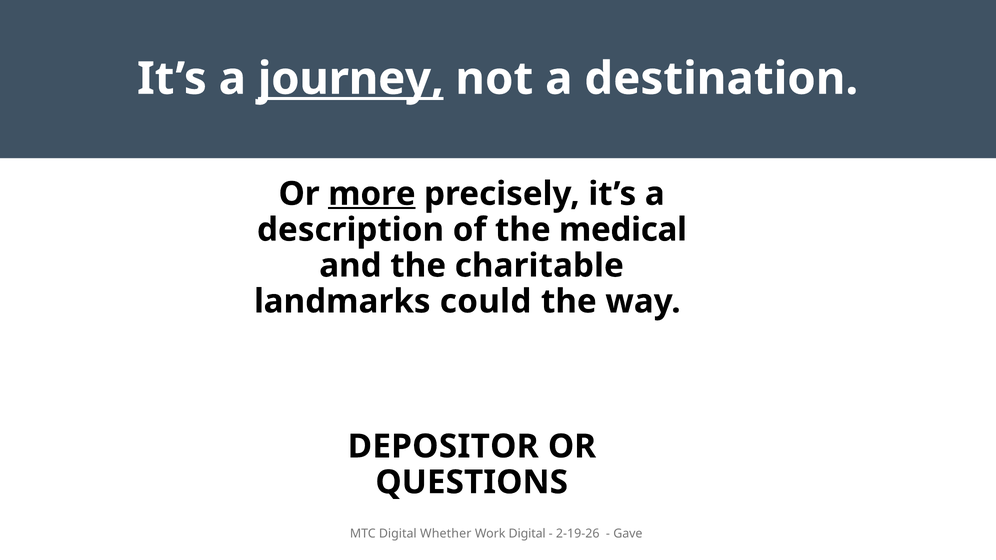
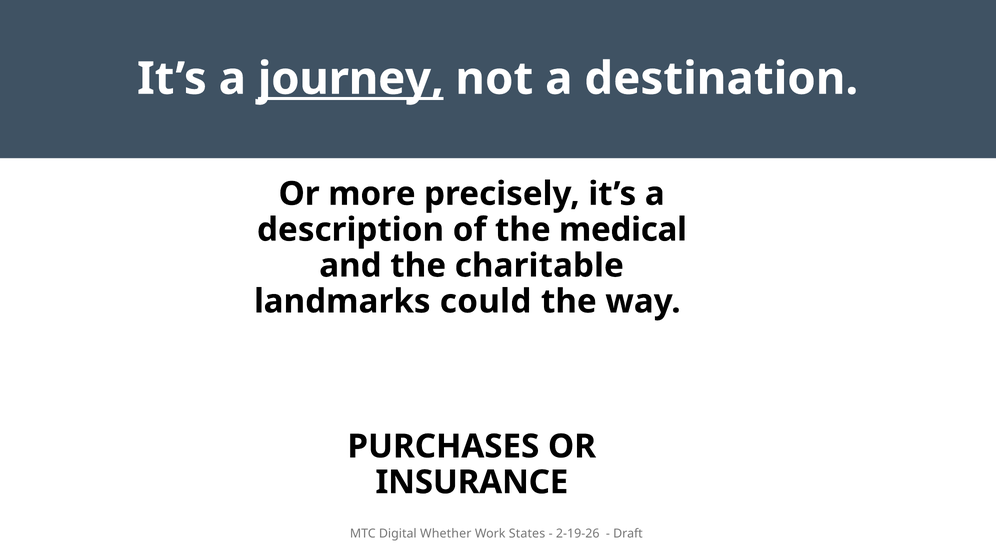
more underline: present -> none (372, 194)
DEPOSITOR: DEPOSITOR -> PURCHASES (443, 447)
QUESTIONS: QUESTIONS -> INSURANCE (472, 482)
Work Digital: Digital -> States (527, 534)
Gave: Gave -> Draft (628, 534)
